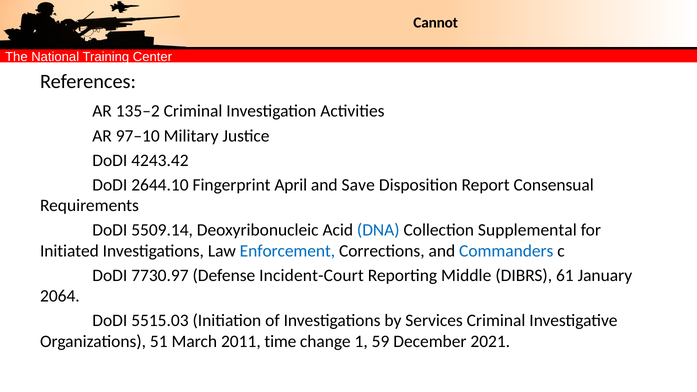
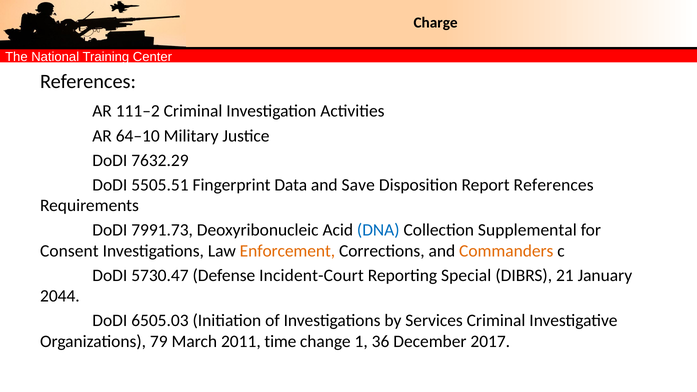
Cannot: Cannot -> Charge (436, 23)
135–2: 135–2 -> 111–2 (138, 111)
97–10: 97–10 -> 64–10 (138, 136)
4243.42: 4243.42 -> 7632.29 (160, 160)
2644.10: 2644.10 -> 5505.51 (160, 185)
April: April -> Data (291, 185)
Report Consensual: Consensual -> References (554, 185)
5509.14: 5509.14 -> 7991.73 (162, 230)
Initiated: Initiated -> Consent (69, 251)
Enforcement colour: blue -> orange (287, 251)
Commanders colour: blue -> orange (506, 251)
7730.97: 7730.97 -> 5730.47 (160, 275)
Middle: Middle -> Special (466, 275)
61: 61 -> 21 (565, 275)
2064: 2064 -> 2044 (60, 296)
5515.03: 5515.03 -> 6505.03 (160, 321)
51: 51 -> 79 (159, 342)
59: 59 -> 36 (381, 342)
2021: 2021 -> 2017 (490, 342)
